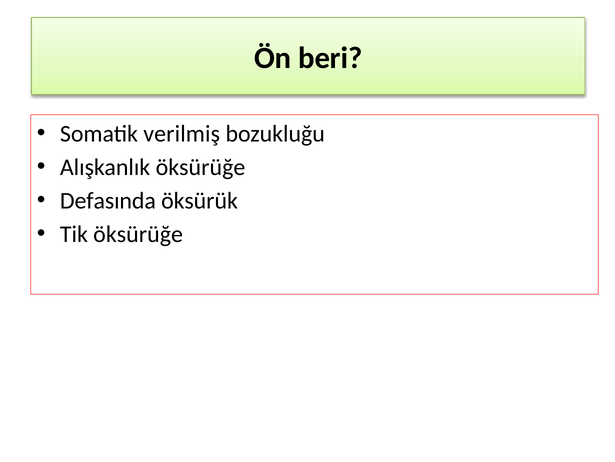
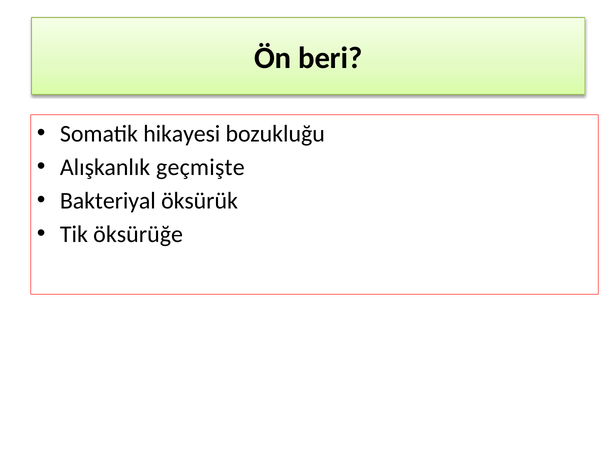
verilmiş: verilmiş -> hikayesi (182, 133)
Alışkanlık öksürüğe: öksürüğe -> geçmişte (200, 167)
Defasında: Defasında -> Bakteriyal (108, 201)
